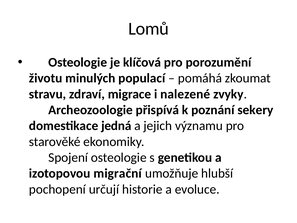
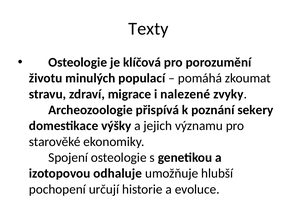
Lomů: Lomů -> Texty (148, 29)
jedná: jedná -> výšky (116, 126)
migrační: migrační -> odhaluje (118, 173)
